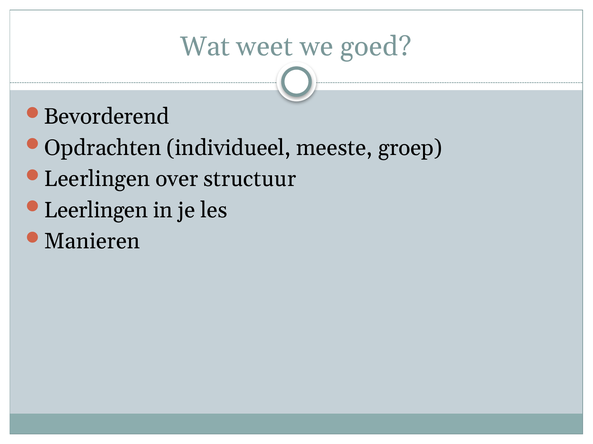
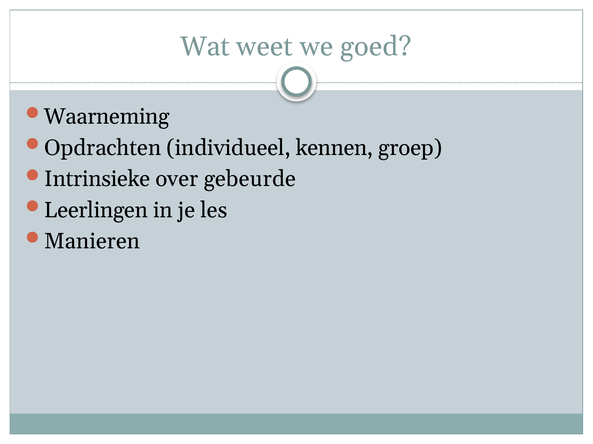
Bevorderend: Bevorderend -> Waarneming (107, 117)
meeste: meeste -> kennen (334, 148)
Leerlingen: Leerlingen -> Intrinsieke (97, 179)
structuur: structuur -> gebeurde (250, 179)
